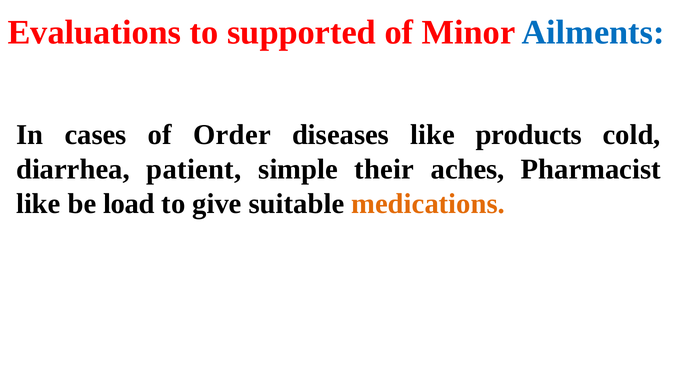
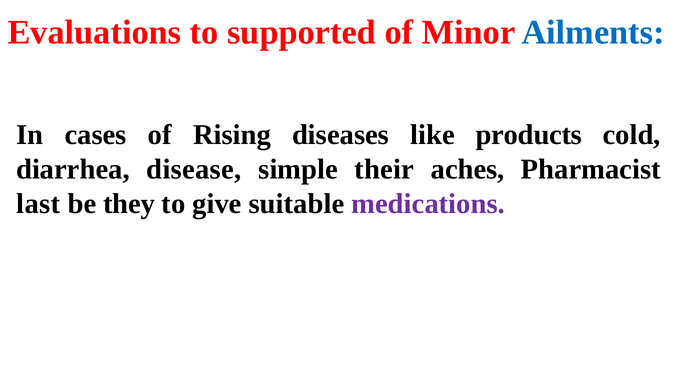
Order: Order -> Rising (232, 135)
patient: patient -> disease (194, 169)
like: like -> last (38, 204)
load: load -> they (129, 204)
medications colour: orange -> purple (428, 204)
